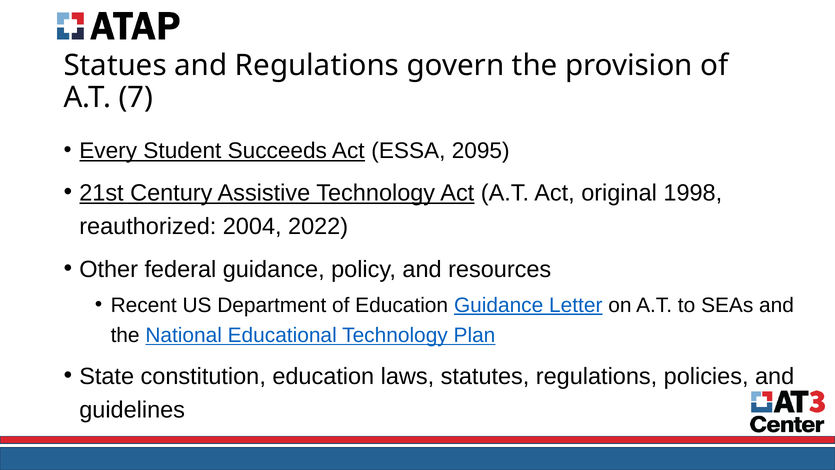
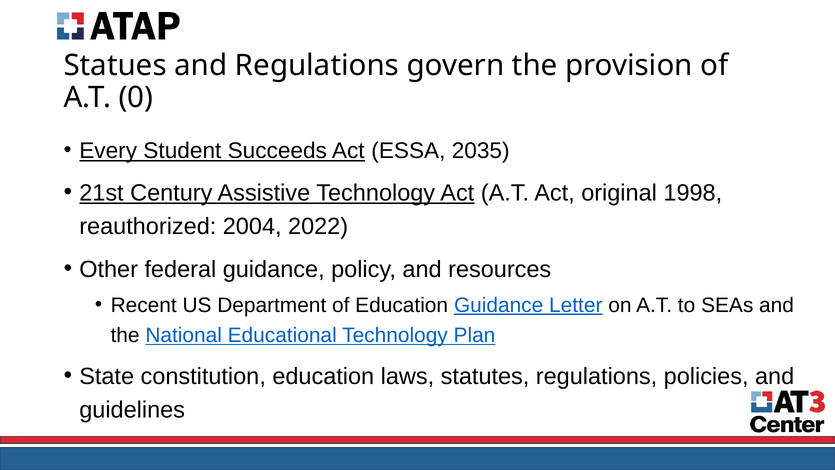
7: 7 -> 0 (136, 97)
2095: 2095 -> 2035 (481, 151)
